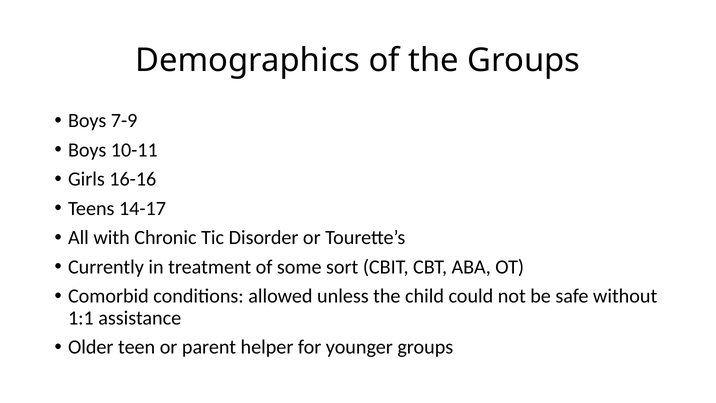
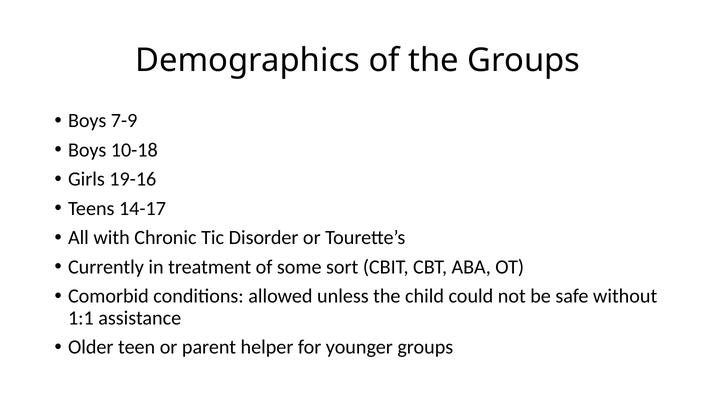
10-11: 10-11 -> 10-18 (134, 150)
16-16: 16-16 -> 19-16 (133, 179)
